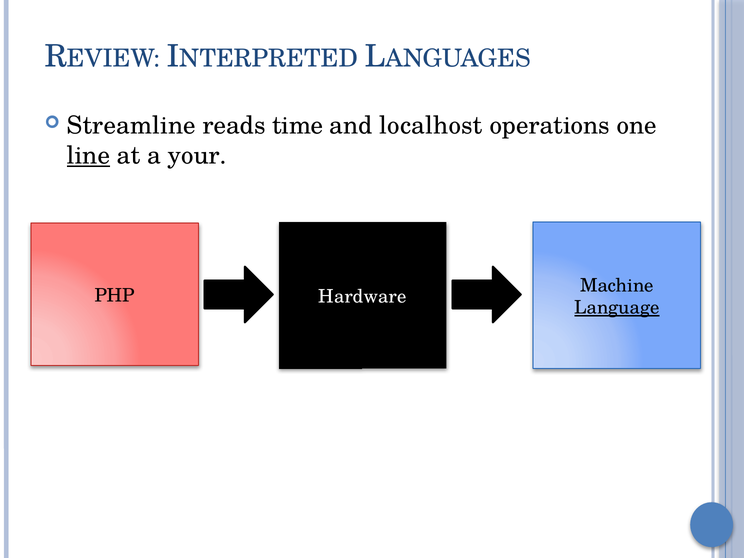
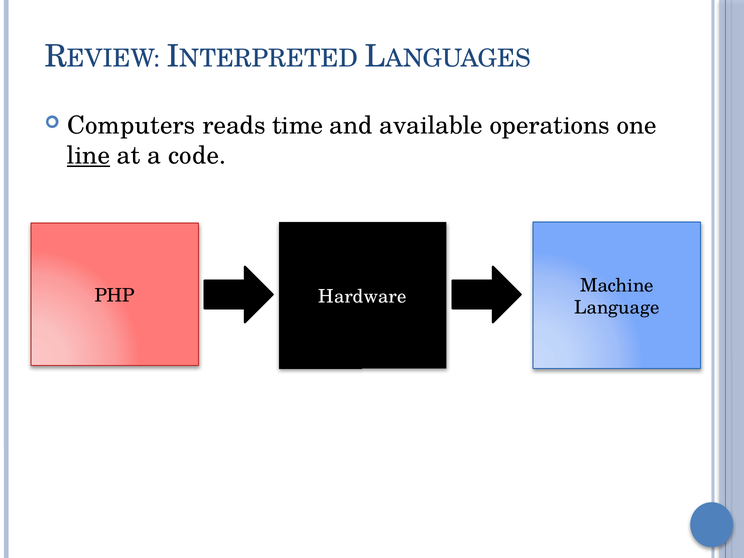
Streamline: Streamline -> Computers (131, 126)
localhost: localhost -> available (431, 126)
your: your -> code (197, 155)
Language underline: present -> none (617, 308)
